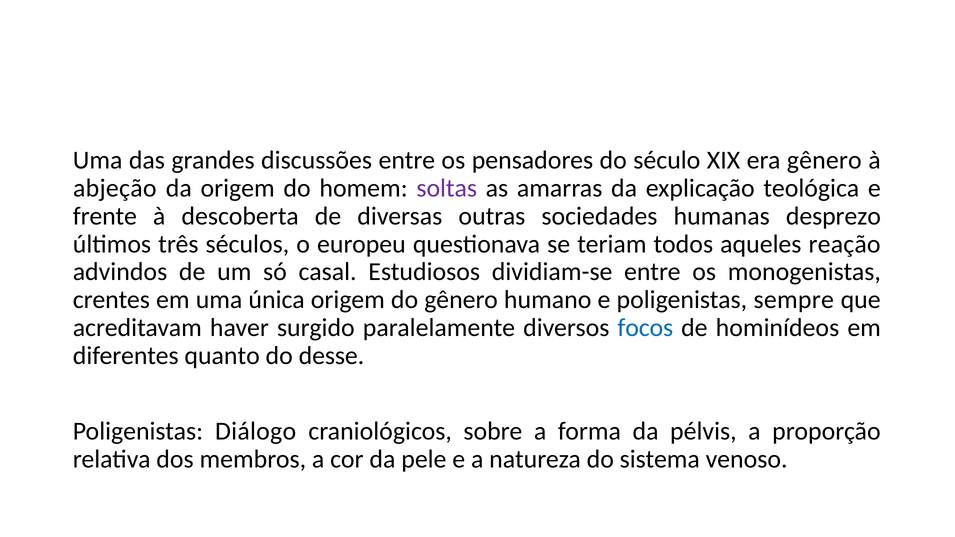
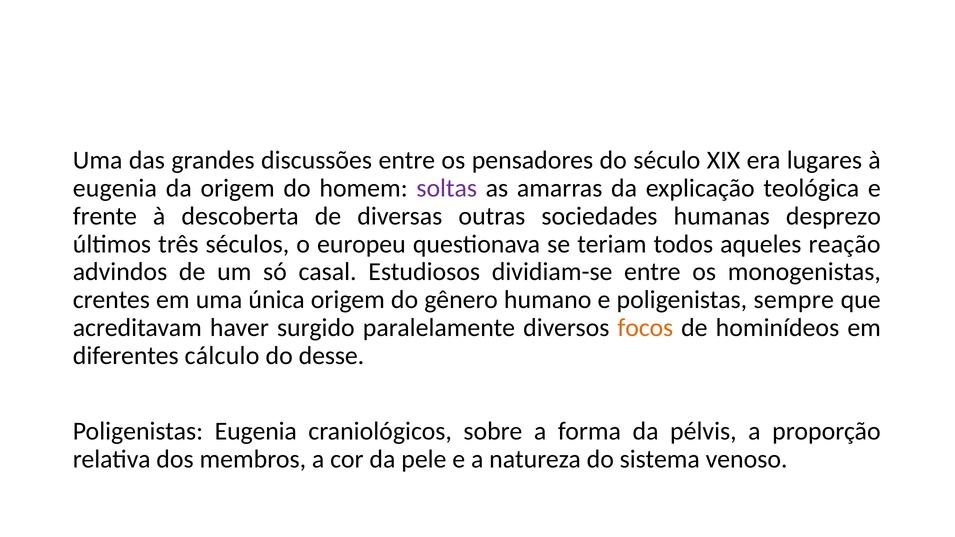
era gênero: gênero -> lugares (824, 160)
abjeção: abjeção -> eugenia (115, 188)
focos colour: blue -> orange (645, 328)
quanto: quanto -> cálculo (222, 356)
Poligenistas Diálogo: Diálogo -> Eugenia (256, 432)
